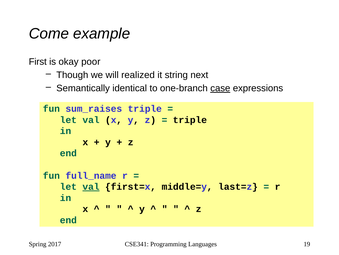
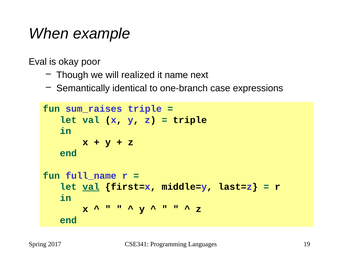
Come: Come -> When (49, 34)
First: First -> Eval (38, 62)
string: string -> name (176, 75)
case underline: present -> none (220, 88)
